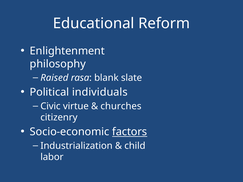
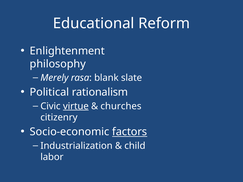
Raised: Raised -> Merely (54, 78)
individuals: individuals -> rationalism (100, 92)
virtue underline: none -> present (76, 106)
